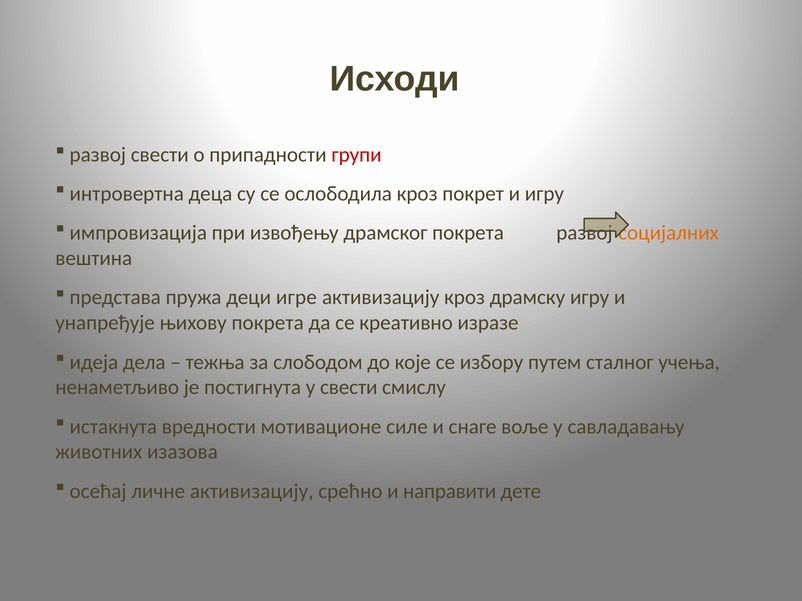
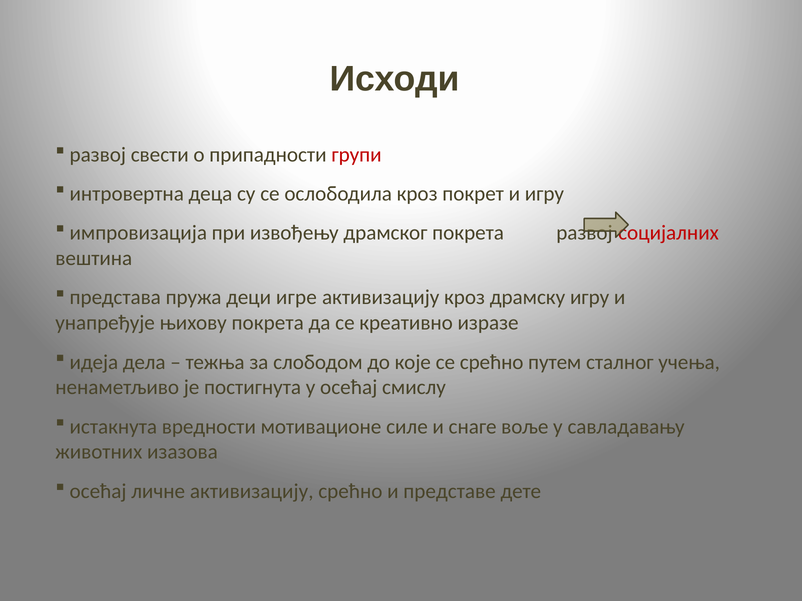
социјалних colour: orange -> red (669, 233)
се избору: избору -> срећно (492, 362)
у свести: свести -> осећај (349, 388)
направити: направити -> представе (450, 492)
